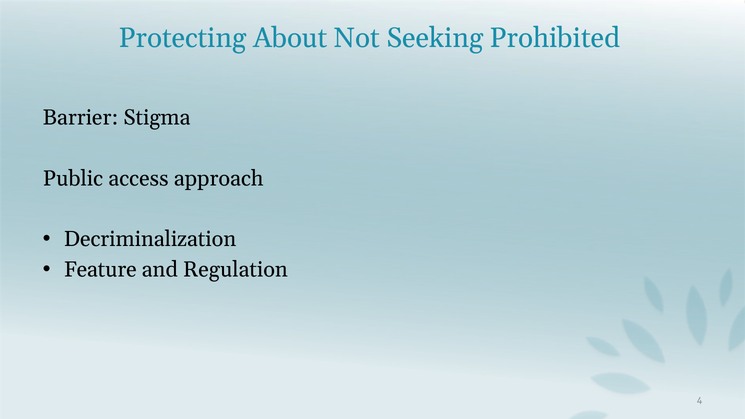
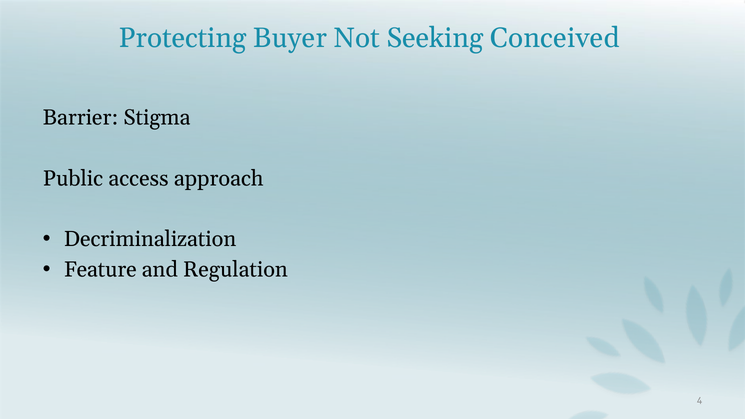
About: About -> Buyer (290, 38)
Prohibited: Prohibited -> Conceived (555, 38)
